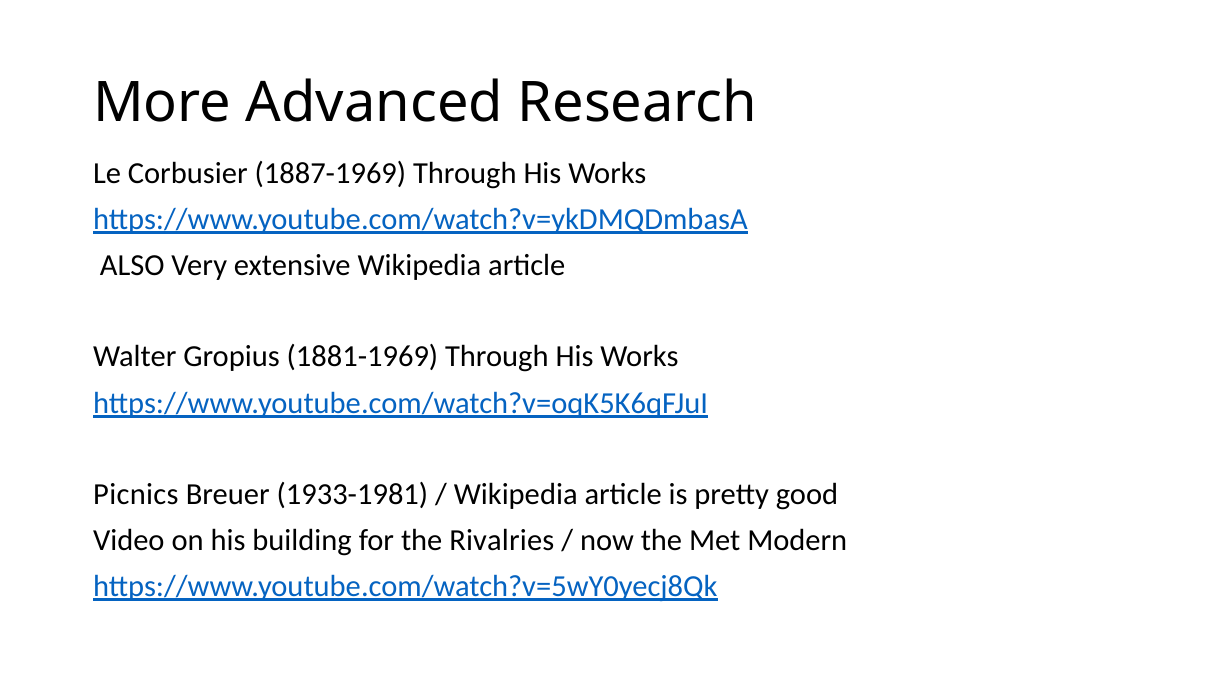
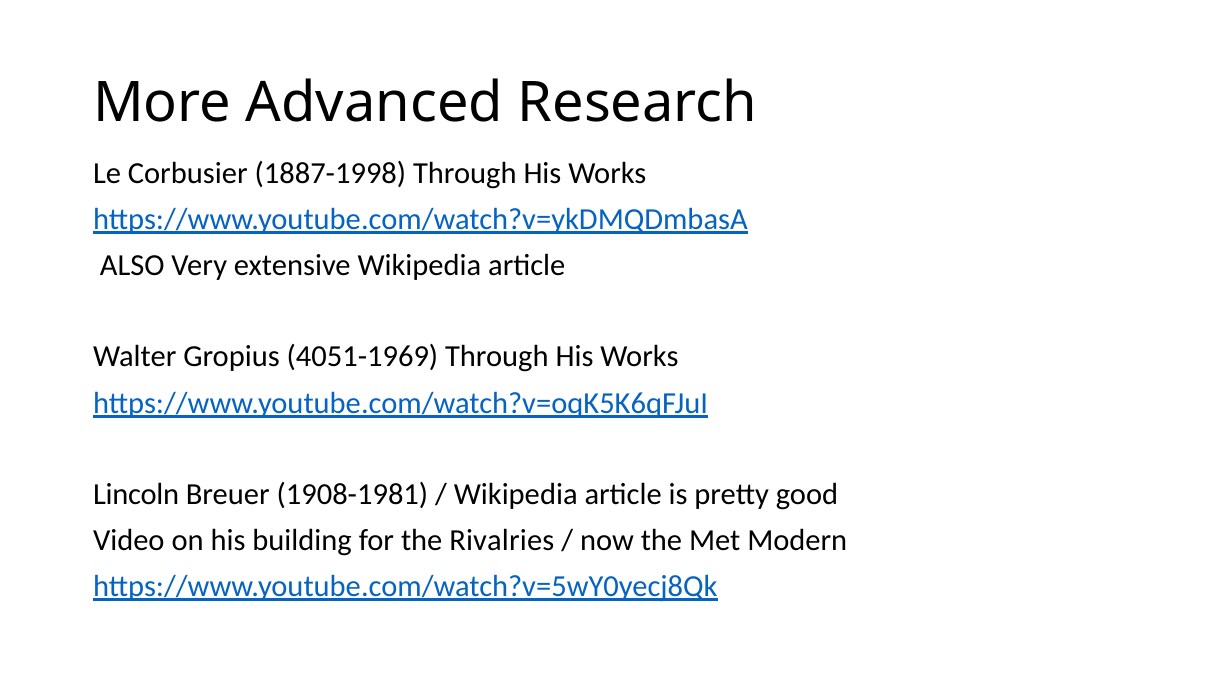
1887-1969: 1887-1969 -> 1887-1998 (330, 174)
1881-1969: 1881-1969 -> 4051-1969 (362, 357)
Picnics: Picnics -> Lincoln (136, 494)
1933-1981: 1933-1981 -> 1908-1981 (352, 494)
